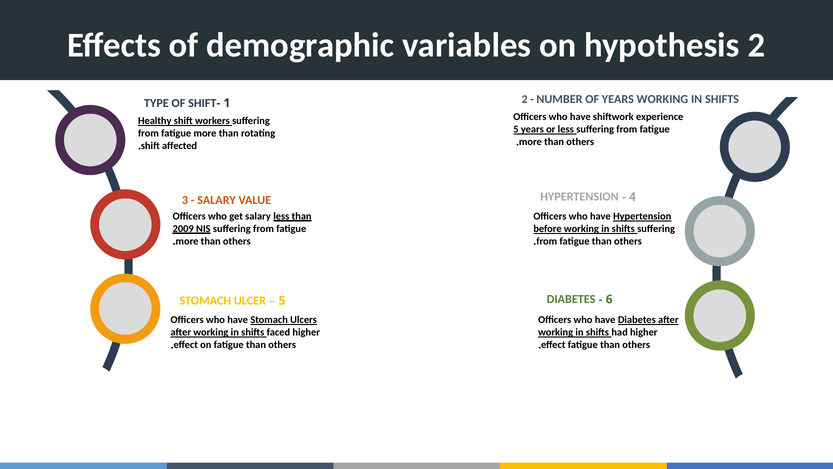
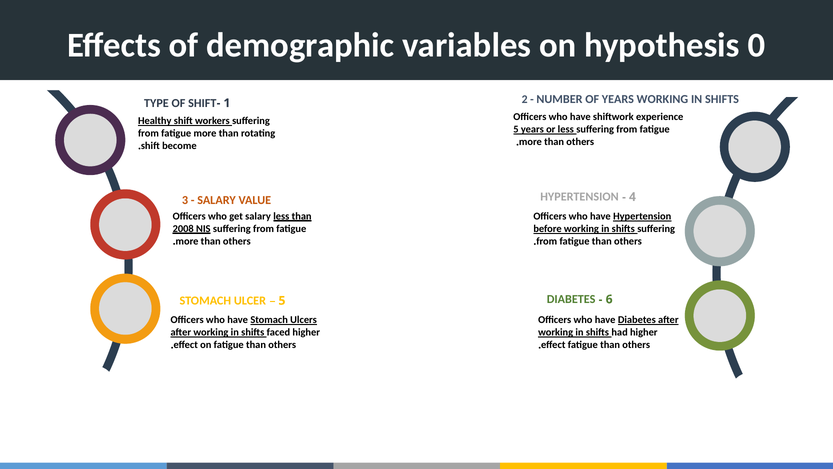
hypothesis 2: 2 -> 0 (756, 45)
affected: affected -> become (179, 146)
2009: 2009 -> 2008 (183, 228)
